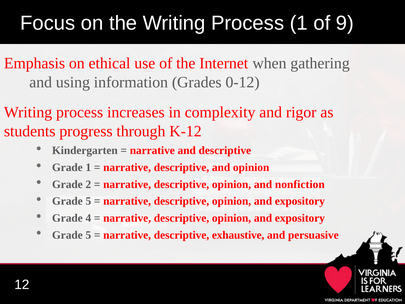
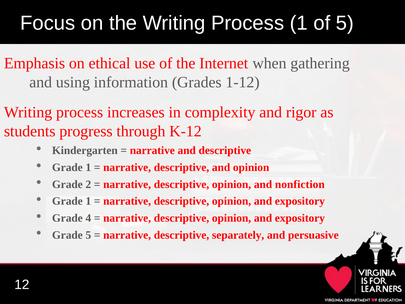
of 9: 9 -> 5 (345, 23)
0-12: 0-12 -> 1-12 (243, 82)
5: 5 -> 1 (88, 201)
exhaustive: exhaustive -> separately (238, 235)
